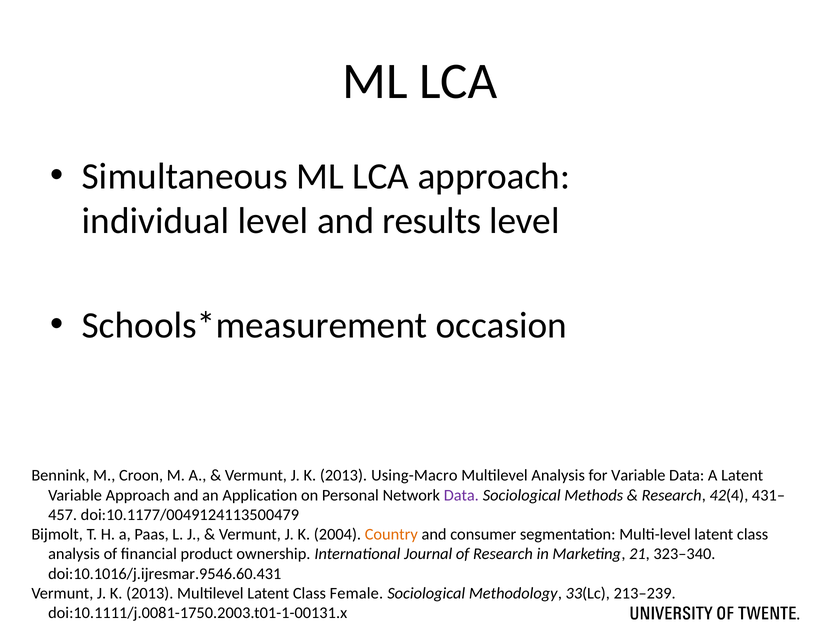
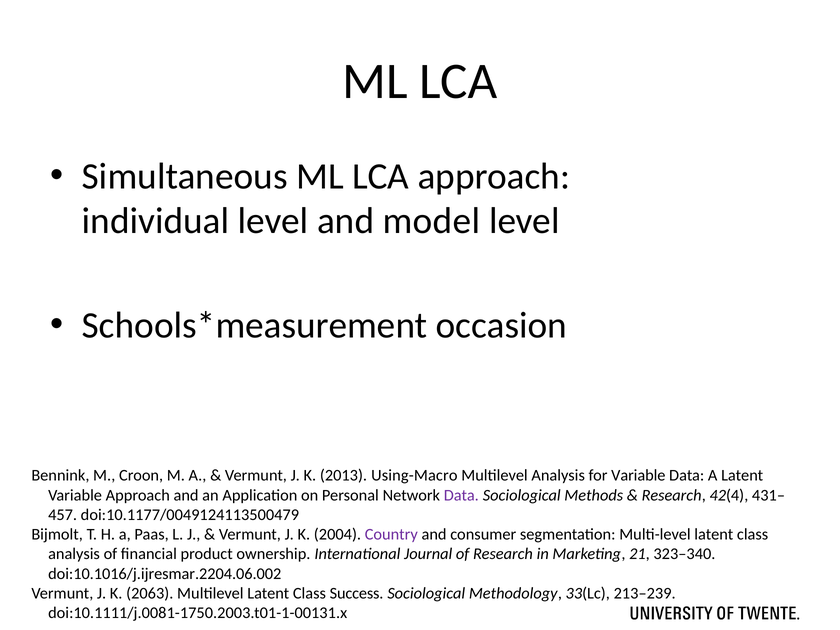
results: results -> model (431, 221)
Country colour: orange -> purple (391, 534)
doi:10.1016/j.ijresmar.9546.60.431: doi:10.1016/j.ijresmar.9546.60.431 -> doi:10.1016/j.ijresmar.2204.06.002 (165, 574)
2013: 2013 -> 2063 (150, 593)
Female: Female -> Success (357, 593)
